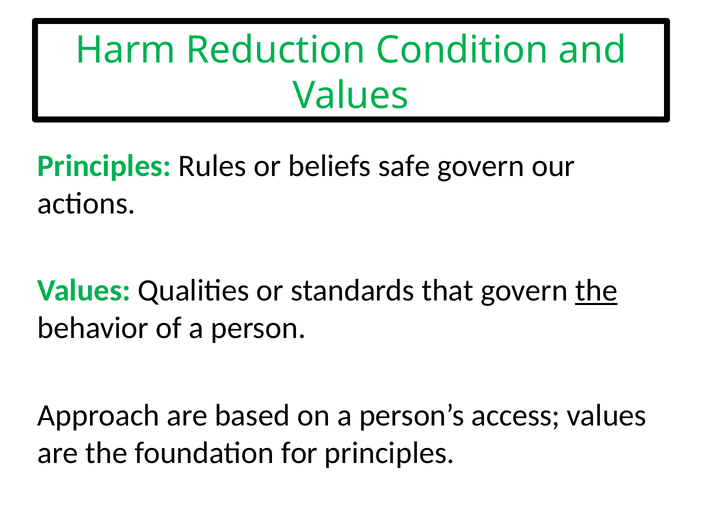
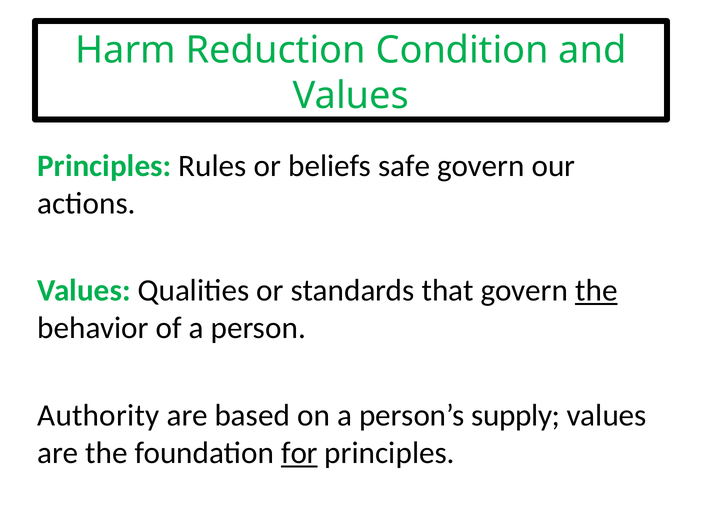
Approach: Approach -> Authority (98, 416)
access: access -> supply (516, 416)
for underline: none -> present (299, 453)
